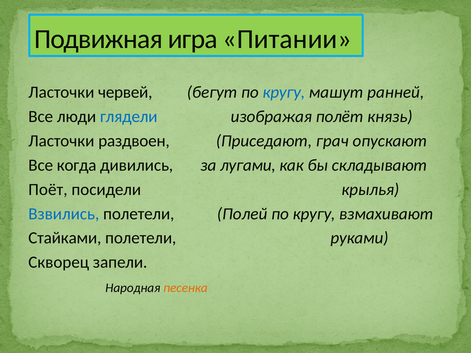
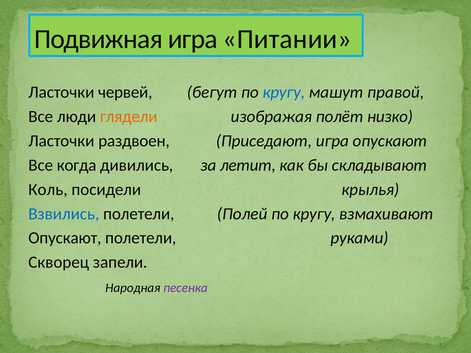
ранней: ранней -> правой (396, 92)
глядели colour: blue -> orange (129, 117)
князь: князь -> низко (390, 117)
Приседают грач: грач -> игра (332, 141)
лугами: лугами -> летит (248, 165)
Поёт: Поёт -> Коль (48, 190)
Стайками: Стайками -> Опускают (65, 238)
песенка colour: orange -> purple (185, 288)
